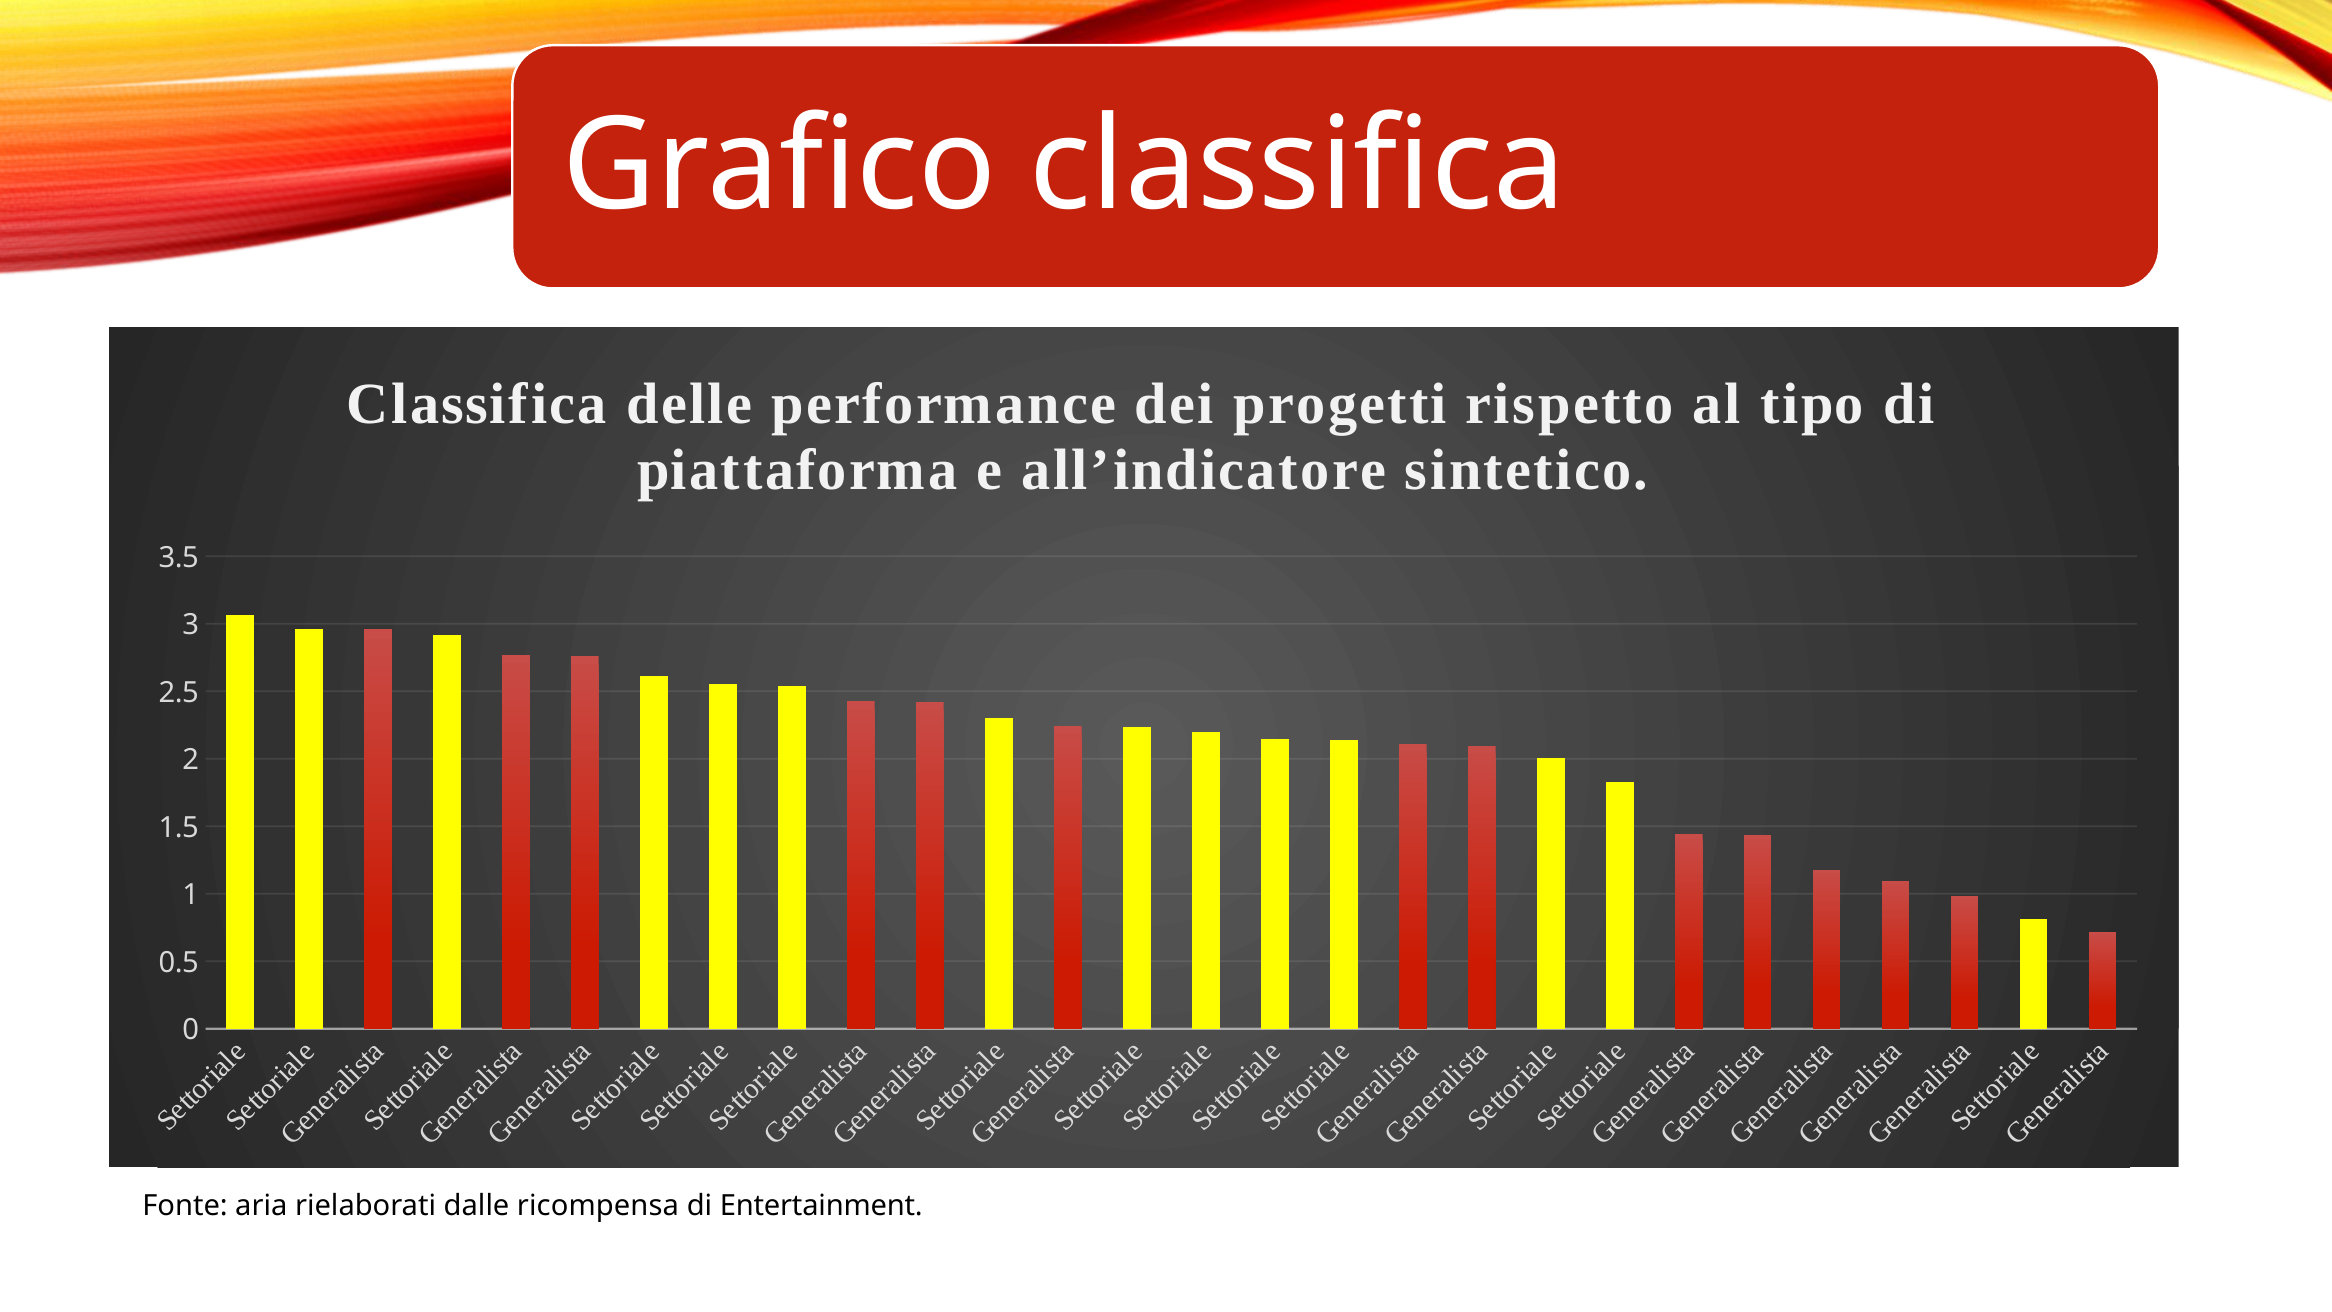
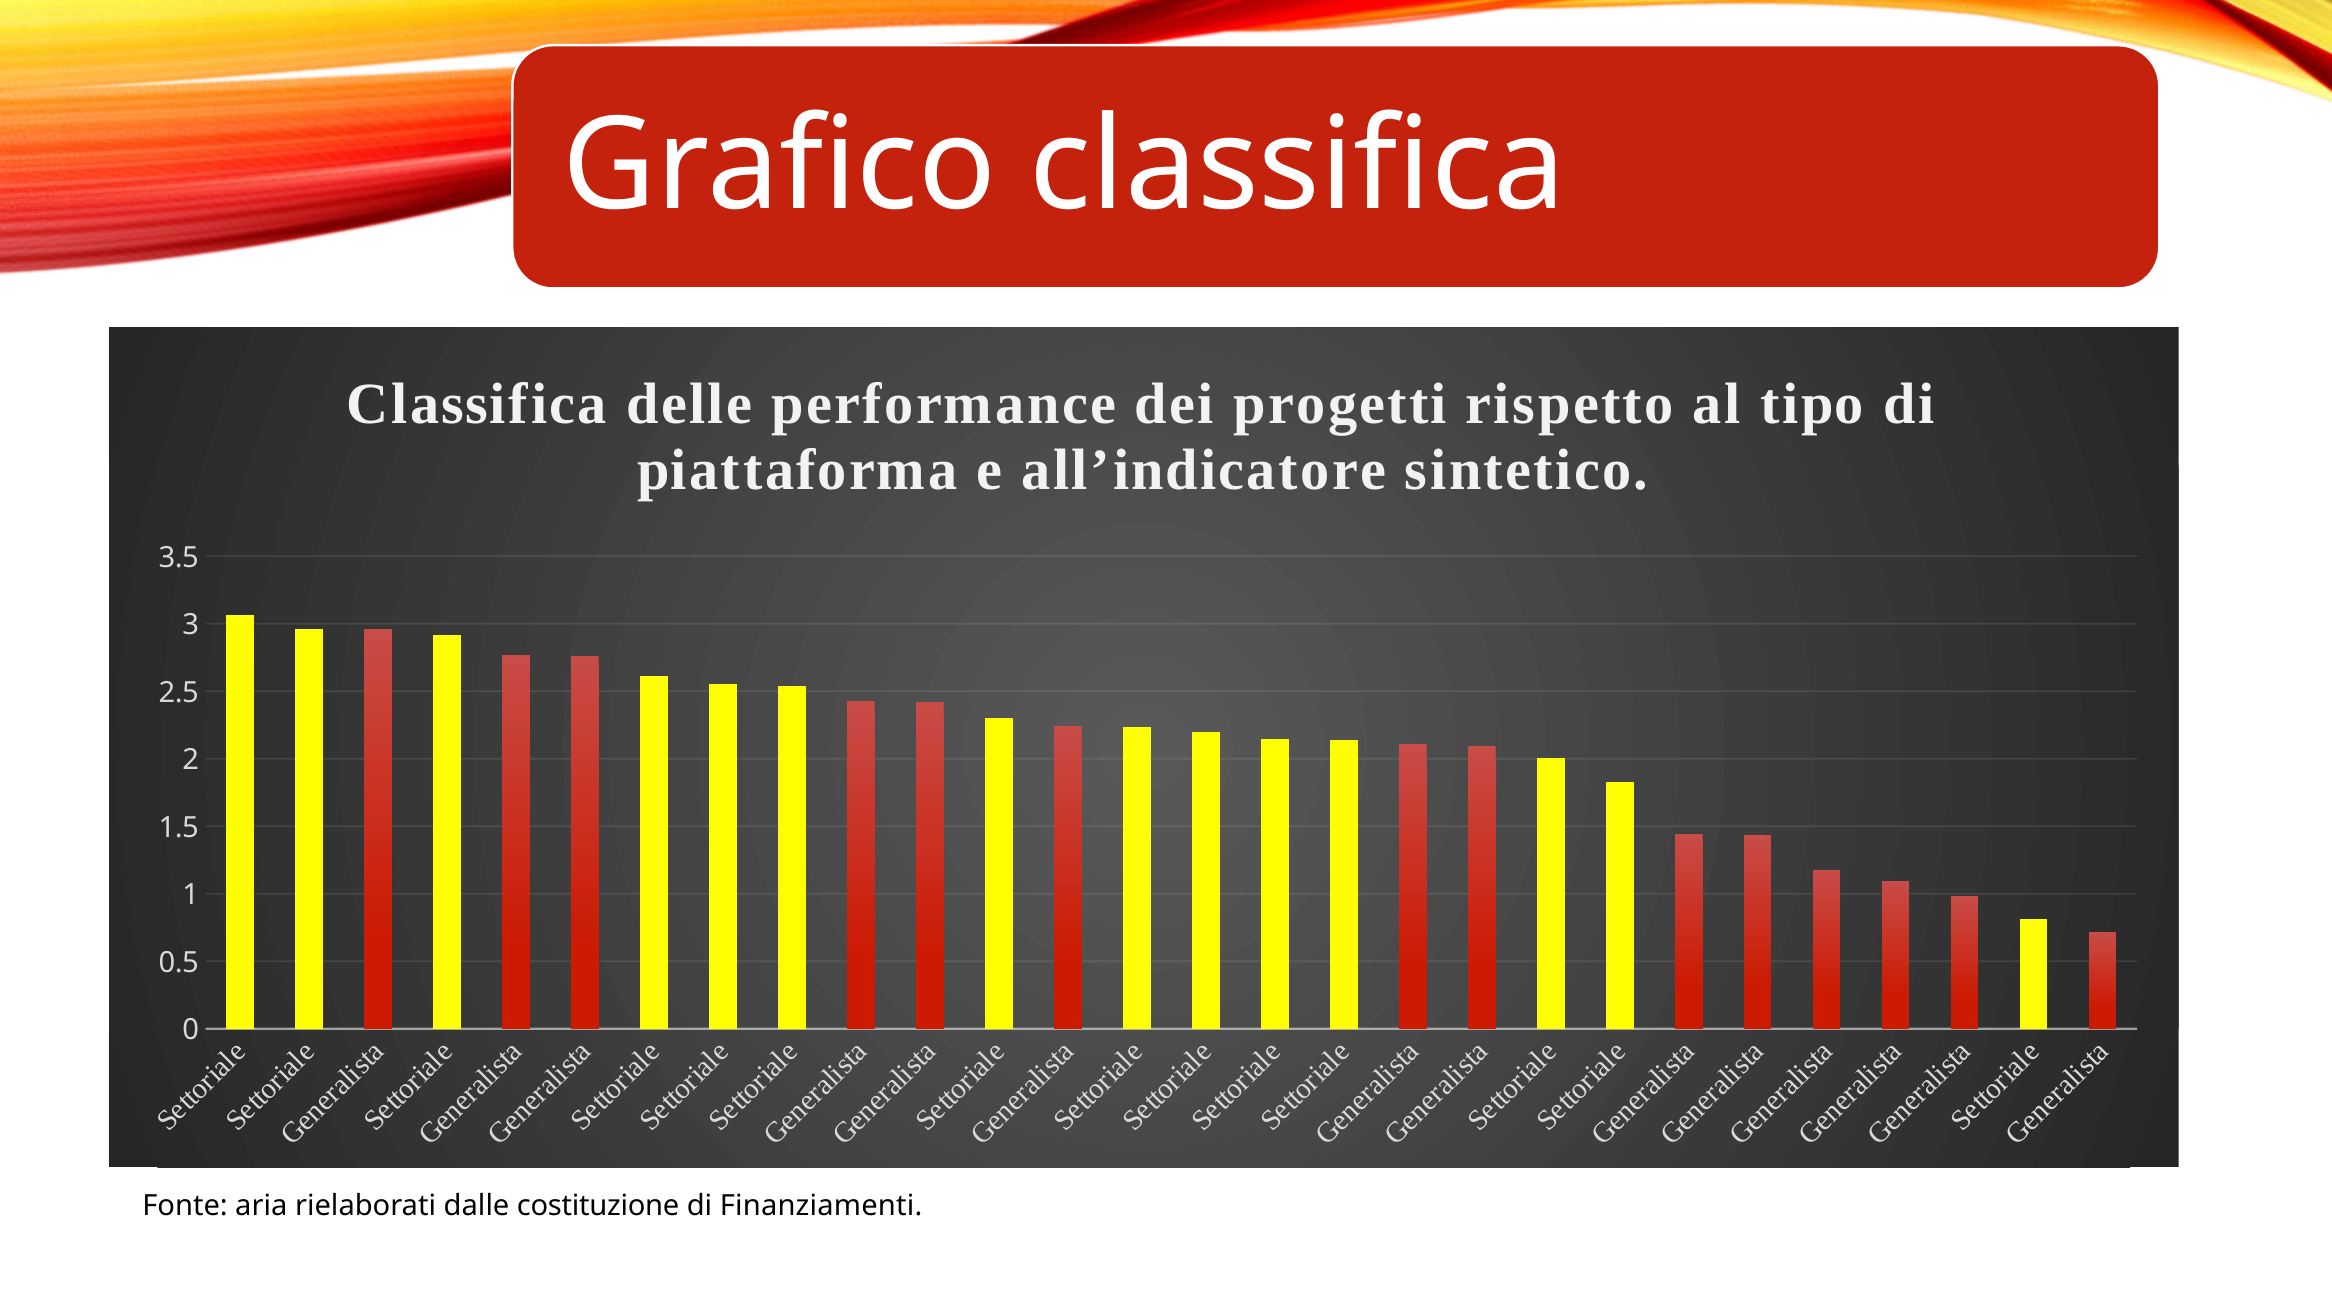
ricompensa: ricompensa -> costituzione (598, 1205)
Entertainment: Entertainment -> Finanziamenti (821, 1205)
